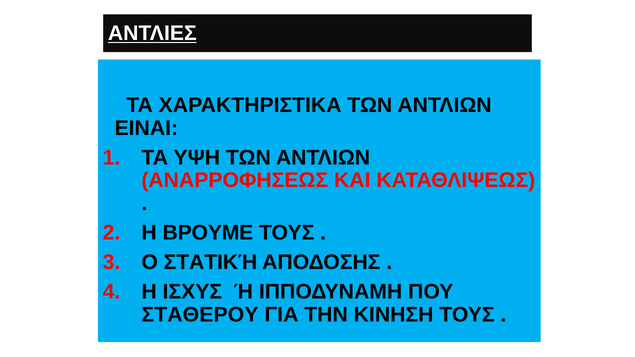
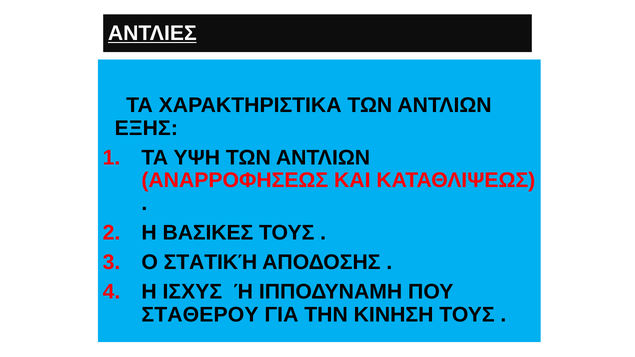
EINAI: EINAI -> ΕΞΗΣ (146, 128)
ΒΡΟΥΜΕ: ΒΡΟΥΜΕ -> ΒΑΣΙΚΕΣ (208, 233)
